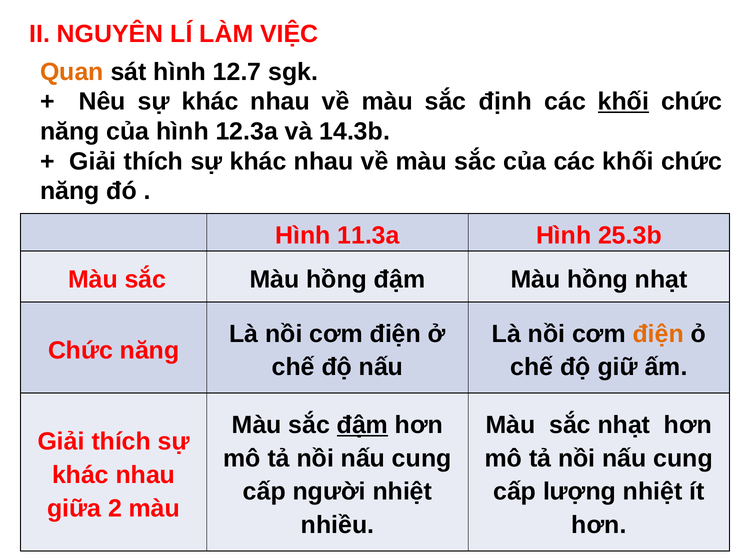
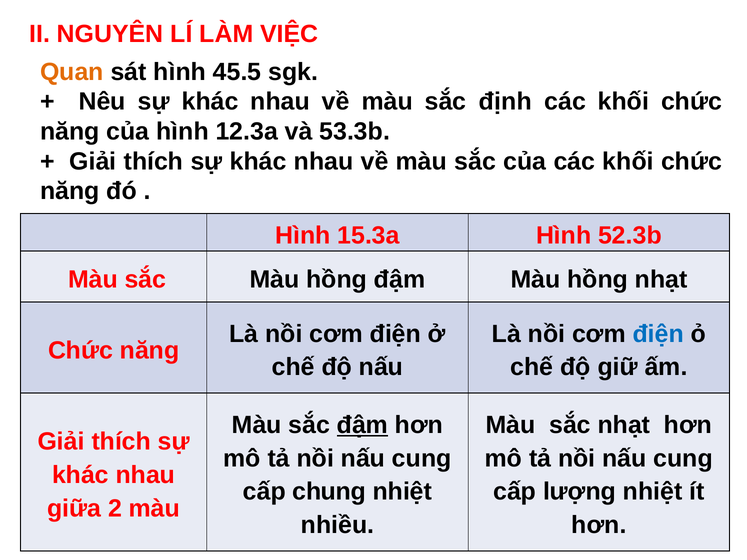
12.7: 12.7 -> 45.5 (237, 72)
khối underline: present -> none (623, 102)
14.3b: 14.3b -> 53.3b (355, 132)
11.3a: 11.3a -> 15.3a (369, 235)
25.3b: 25.3b -> 52.3b (630, 235)
điện colour: orange -> blue (658, 334)
người: người -> chung (329, 492)
